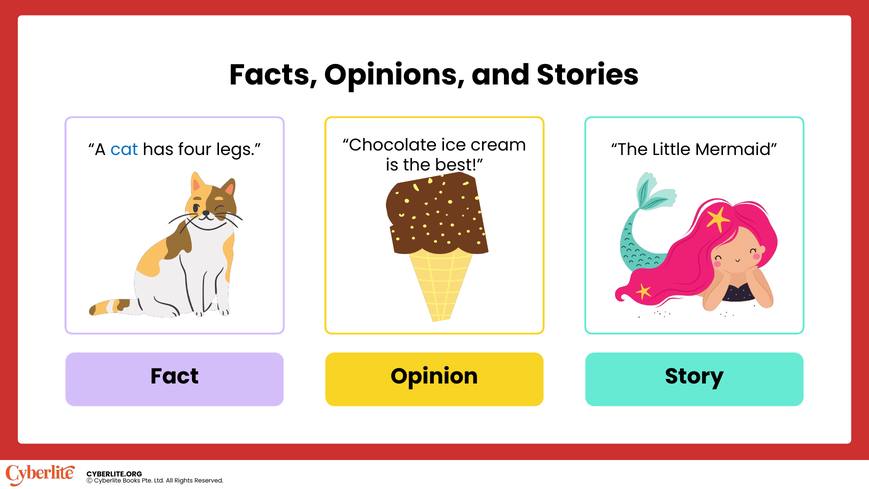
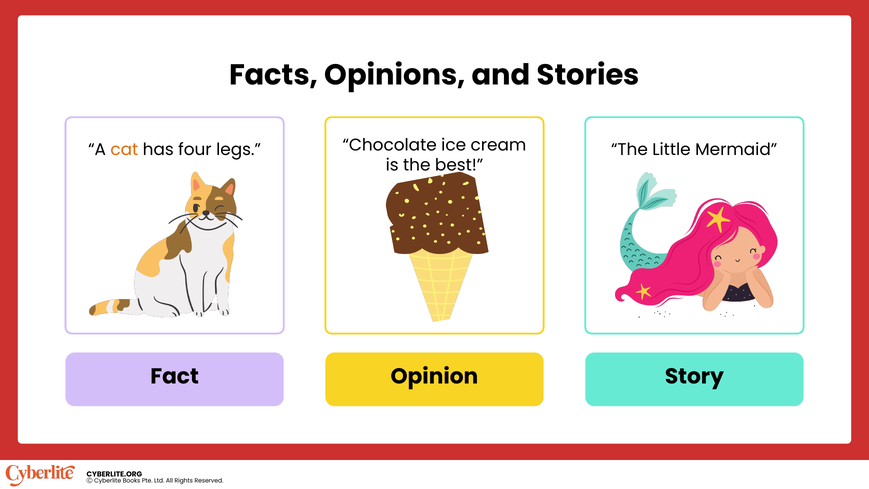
cat colour: blue -> orange (124, 150)
